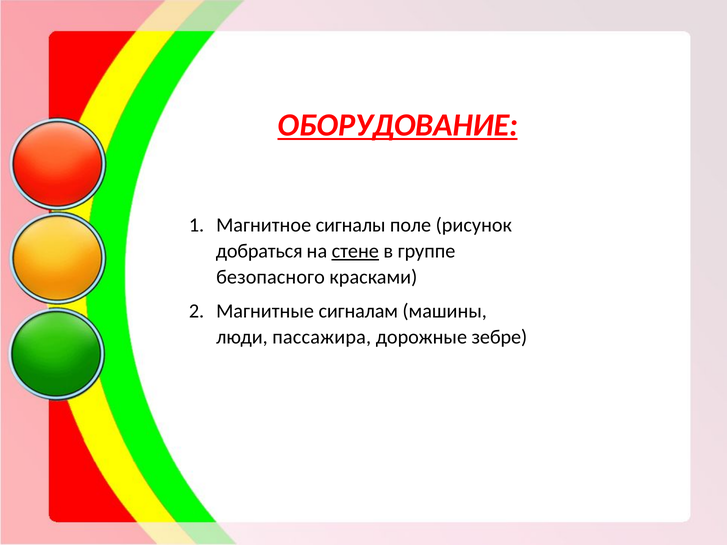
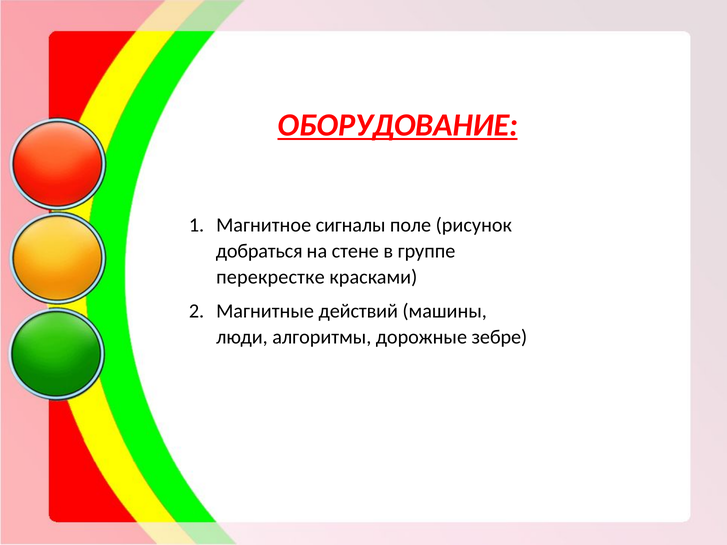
стене underline: present -> none (355, 251)
безопасного: безопасного -> перекрестке (270, 277)
сигналам: сигналам -> действий (358, 311)
пассажира: пассажира -> алгоритмы (322, 337)
